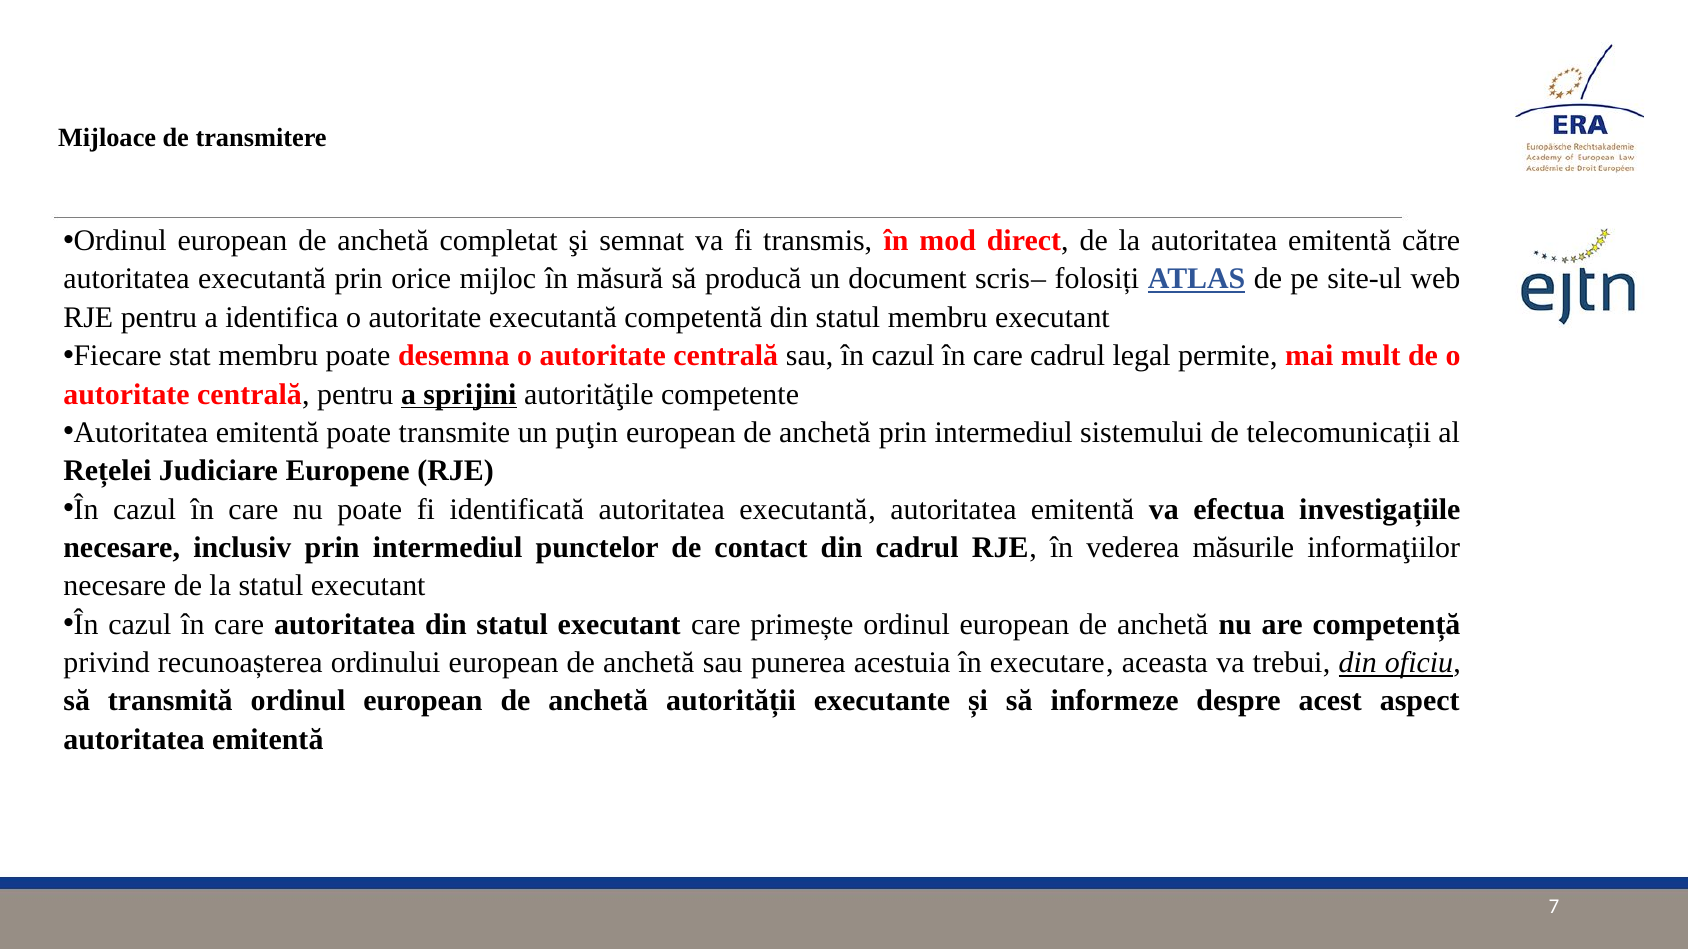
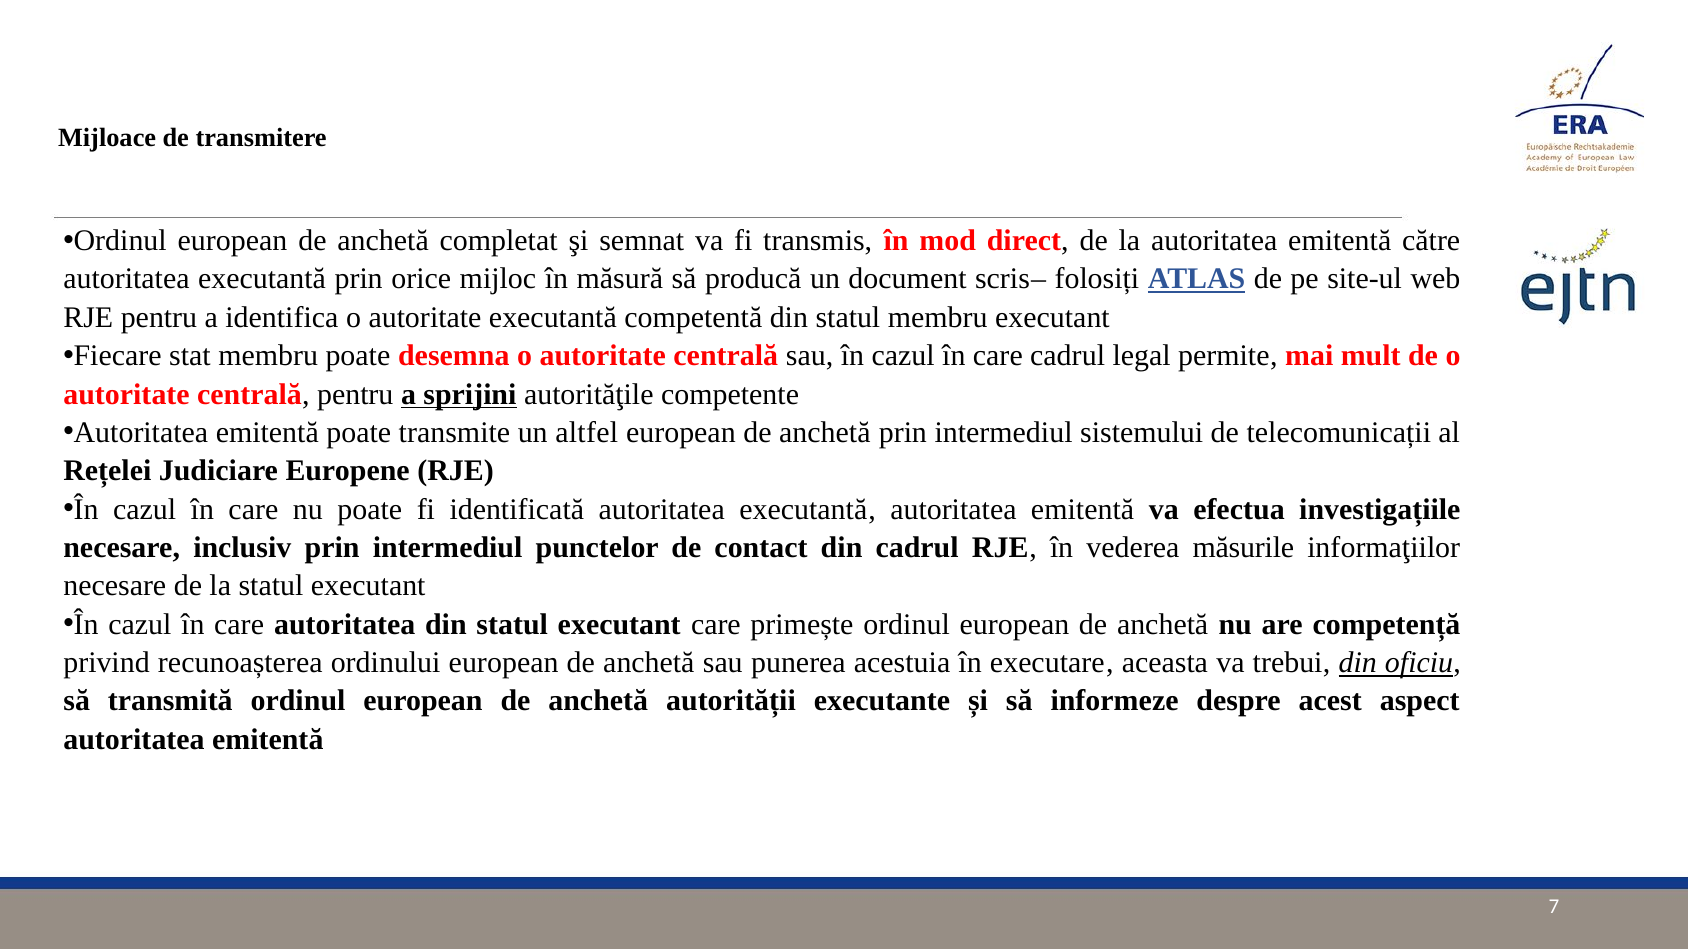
puţin: puţin -> altfel (587, 433)
